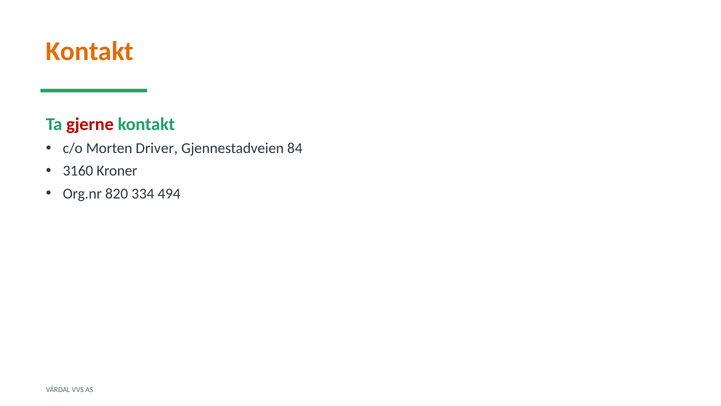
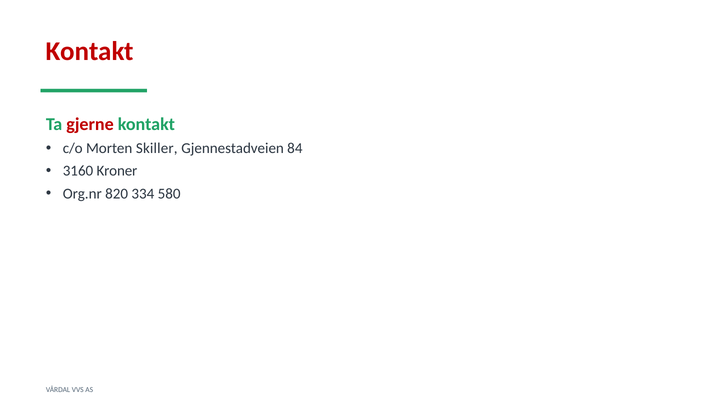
Kontakt colour: orange -> red (90, 51)
Driver: Driver -> Skiller (157, 148)
494: 494 -> 580 (169, 193)
